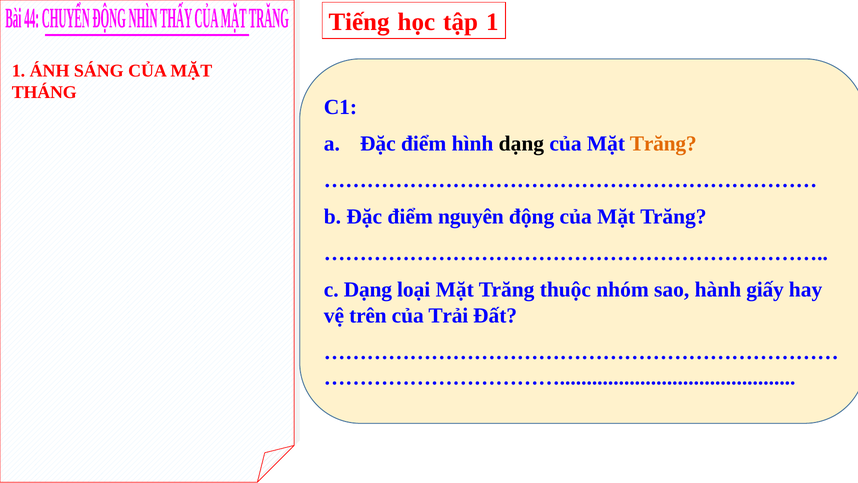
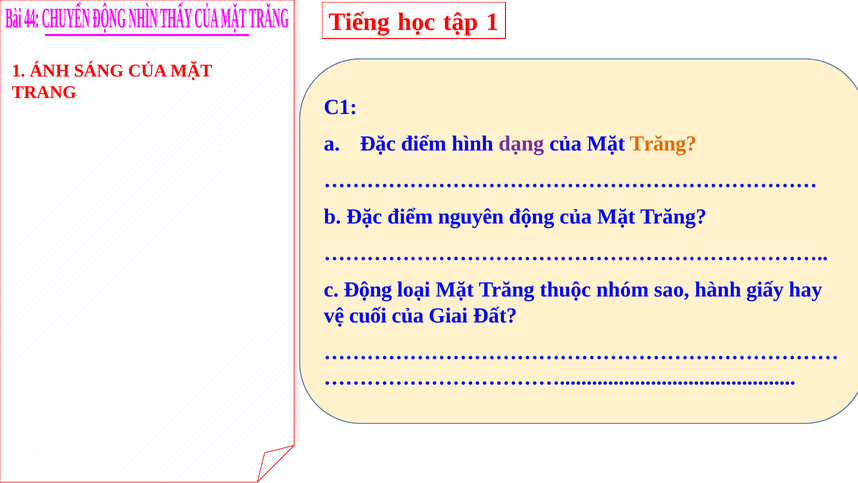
THÁNG: THÁNG -> TRANG (44, 92)
dạng colour: black -> purple (521, 144)
c Dạng: Dạng -> Động (368, 290)
trên: trên -> cuối (368, 315)
Trải: Trải -> Giai (448, 315)
